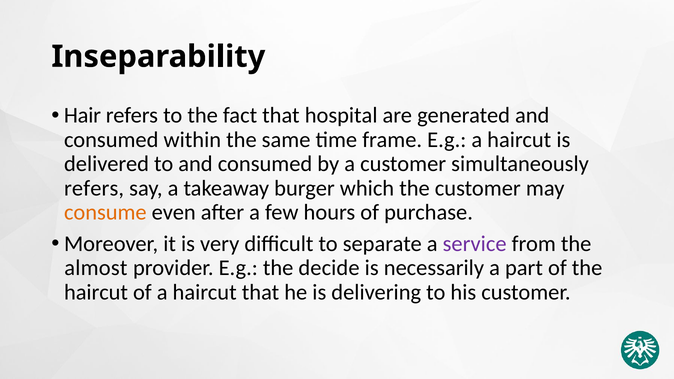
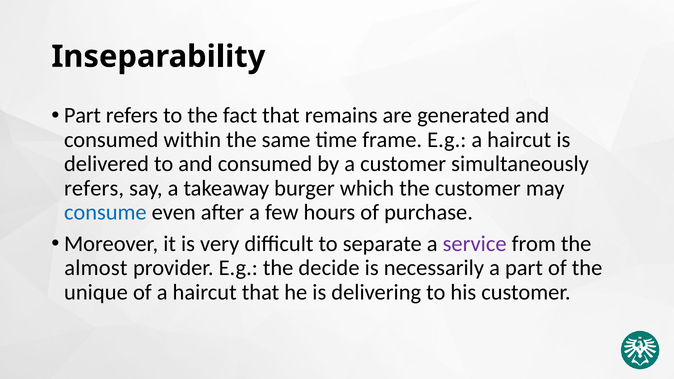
Hair: Hair -> Part (82, 115)
hospital: hospital -> remains (341, 115)
consume colour: orange -> blue (105, 213)
haircut: haircut -> unique (96, 292)
